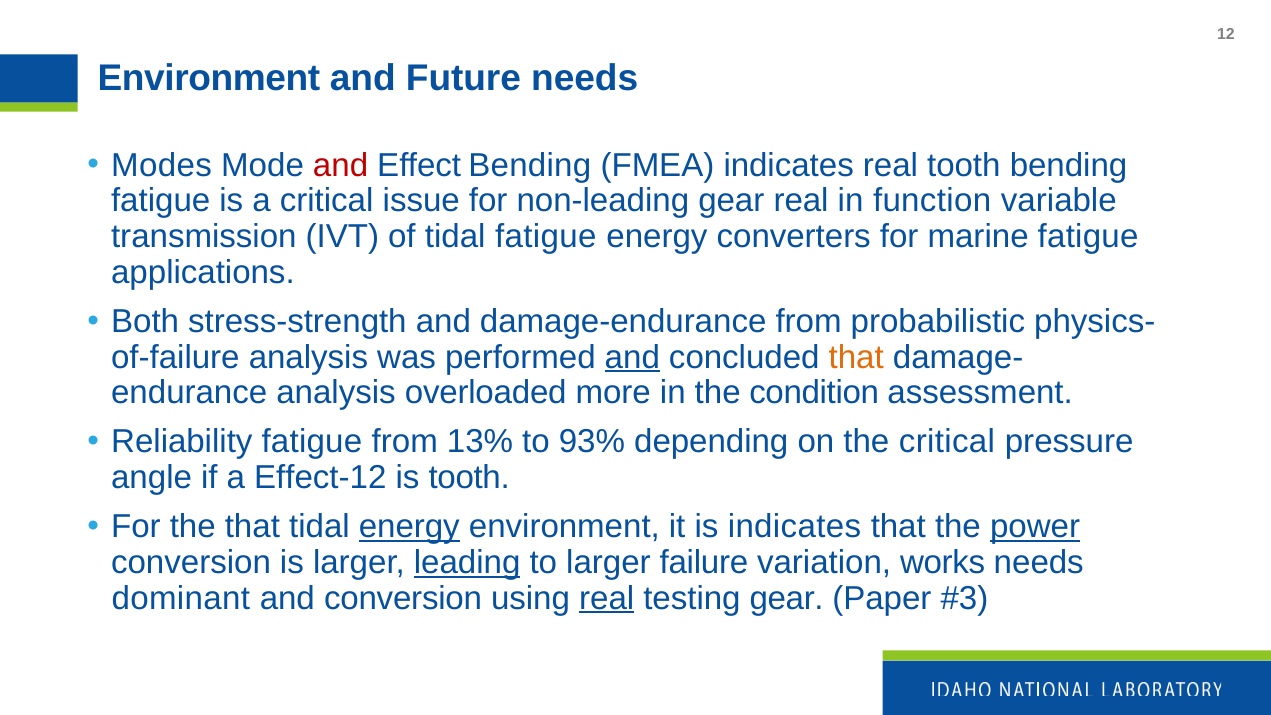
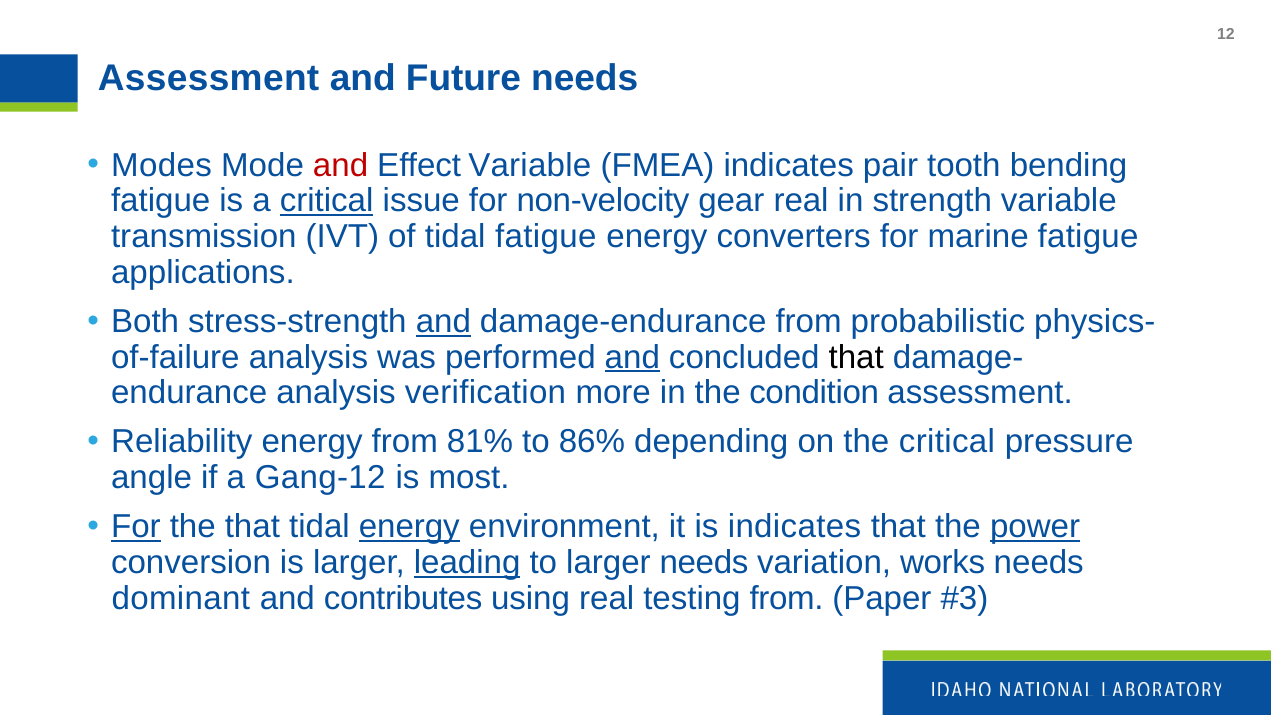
Environment: Environment -> Assessment (209, 78)
Effect Bending: Bending -> Variable (530, 165)
indicates real: real -> pair (890, 165)
critical underline: none -> present (327, 201)
non-leading: non-leading -> non-velocity (603, 201)
function: function -> strength (932, 201)
and underline: none -> present (443, 321)
that colour: orange -> black (856, 357)
overloaded: overloaded -> verification (486, 393)
Reliability fatigue: fatigue -> energy (312, 442)
13%: 13% -> 81% (480, 442)
93%: 93% -> 86% (592, 442)
Effect-12: Effect-12 -> Gang-12 (320, 478)
is tooth: tooth -> most (469, 478)
For underline: none -> present (136, 527)
larger failure: failure -> needs (704, 562)
and conversion: conversion -> contributes (403, 598)
real underline: present -> none (607, 598)
testing gear: gear -> from (787, 598)
